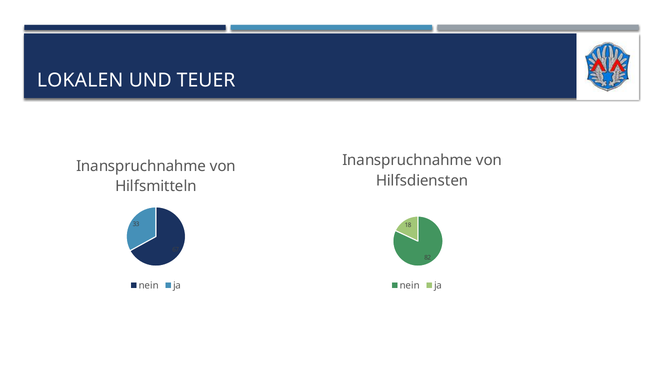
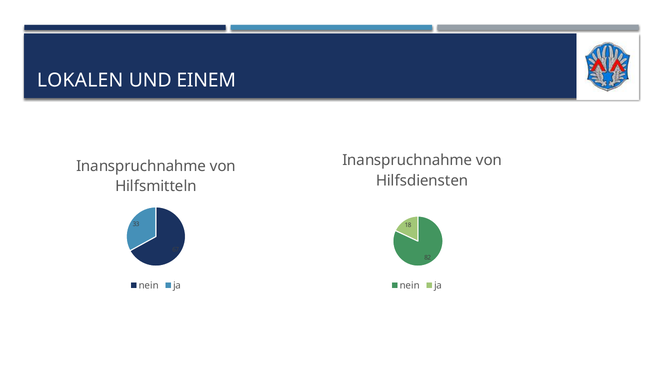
TEUER: TEUER -> EINEM (206, 81)
